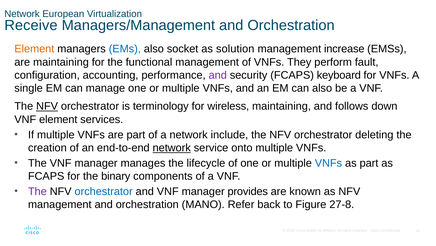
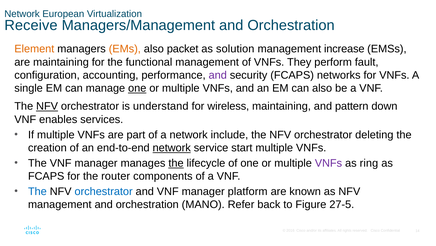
EMs colour: blue -> orange (125, 49)
socket: socket -> packet (183, 49)
keyboard: keyboard -> networks (339, 75)
one underline: none -> present (137, 88)
terminology: terminology -> understand (161, 106)
follows: follows -> pattern (352, 106)
VNF element: element -> enables (58, 119)
onto: onto -> start (242, 147)
the underline: none -> present (176, 163)
VNFs colour: blue -> purple (328, 163)
as part: part -> ring (369, 163)
binary: binary -> router (116, 176)
The colour: purple -> blue (37, 191)
provides: provides -> platform (248, 191)
27-8: 27-8 -> 27-5 (342, 204)
